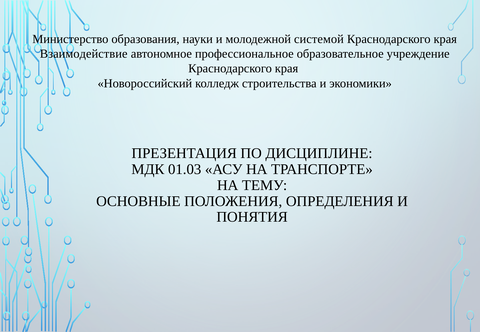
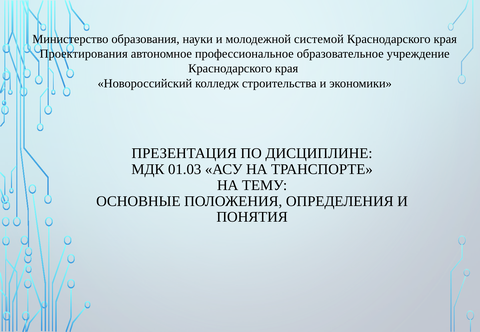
Взаимодействие: Взаимодействие -> Проектирования (84, 54)
